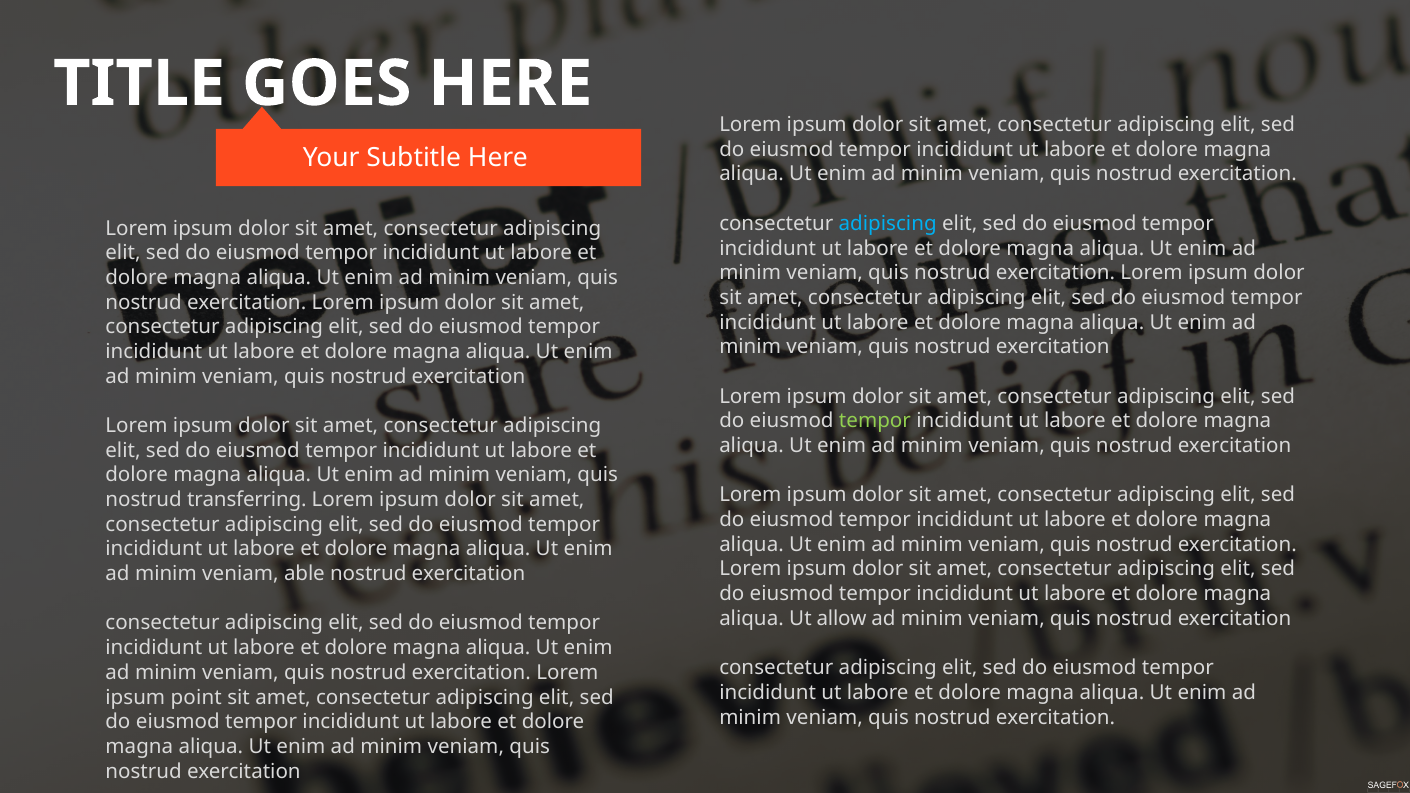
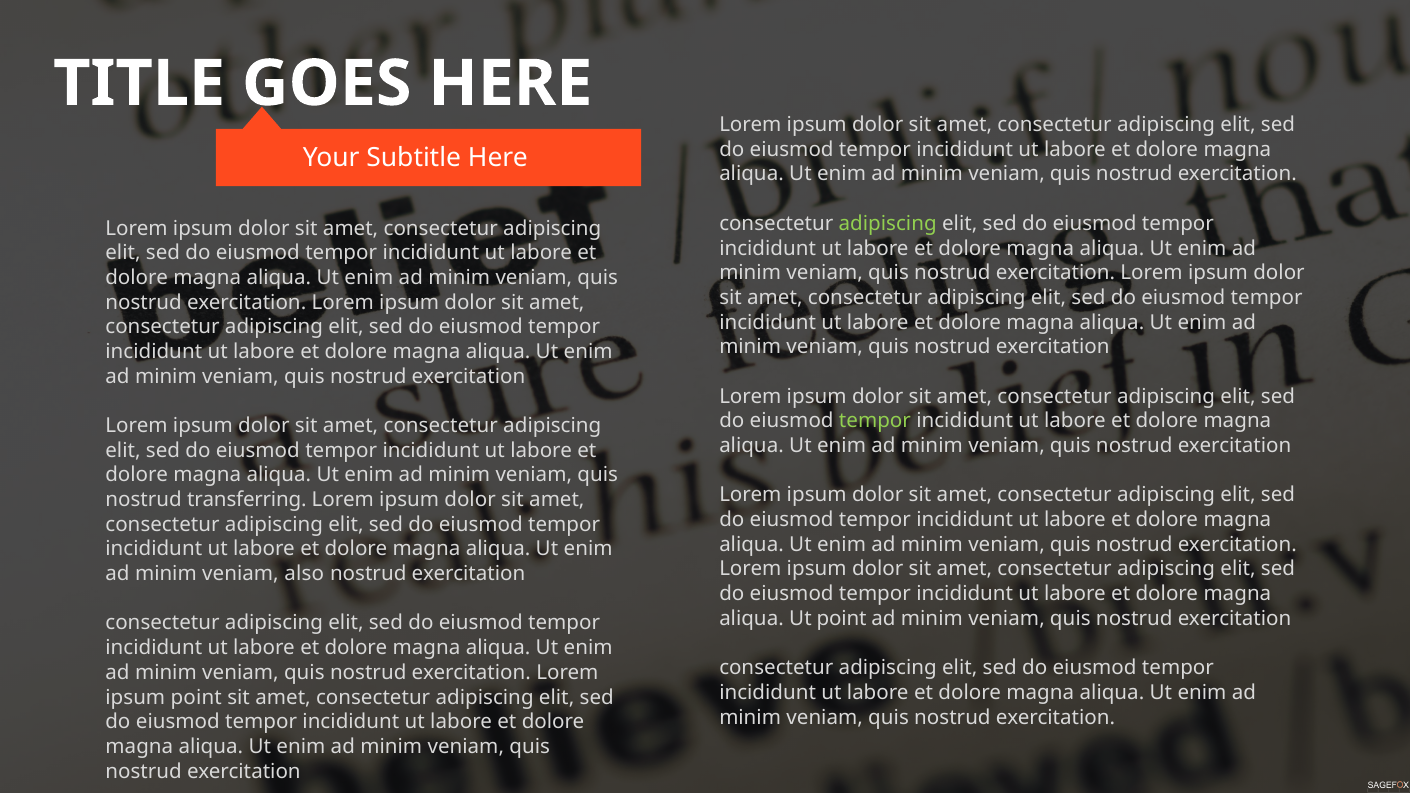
adipiscing colour: light blue -> light green (888, 224)
able: able -> also (304, 574)
Ut allow: allow -> point (842, 619)
